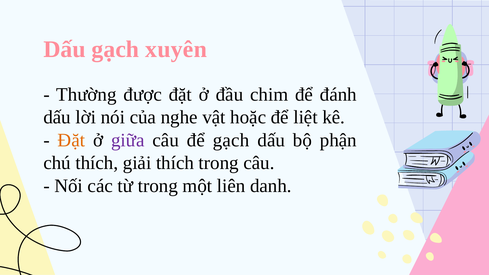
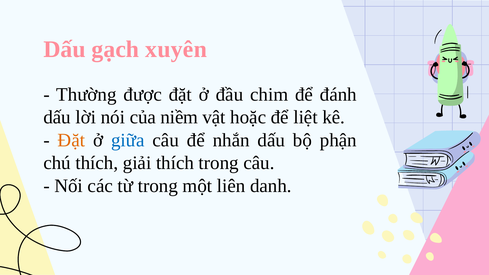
nghe: nghe -> niềm (179, 117)
giữa colour: purple -> blue (128, 140)
để gạch: gạch -> nhắn (231, 140)
